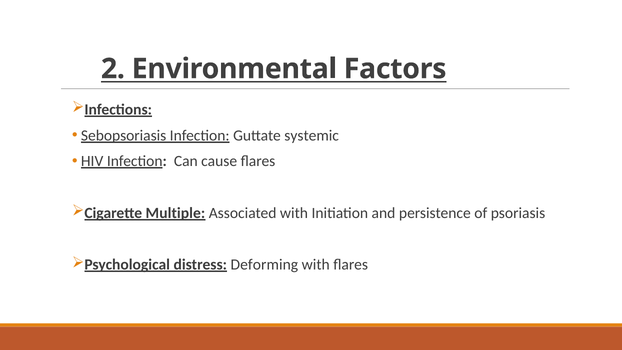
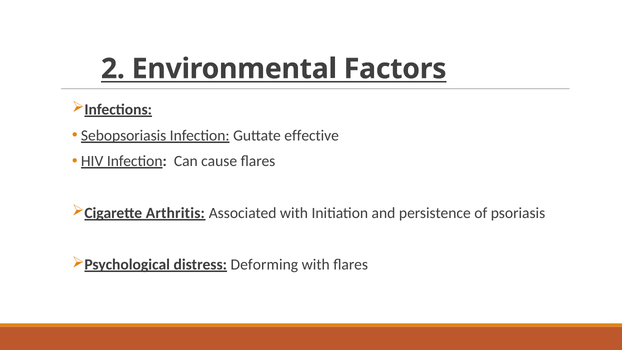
systemic: systemic -> effective (312, 135)
Multiple: Multiple -> Arthritis (175, 213)
